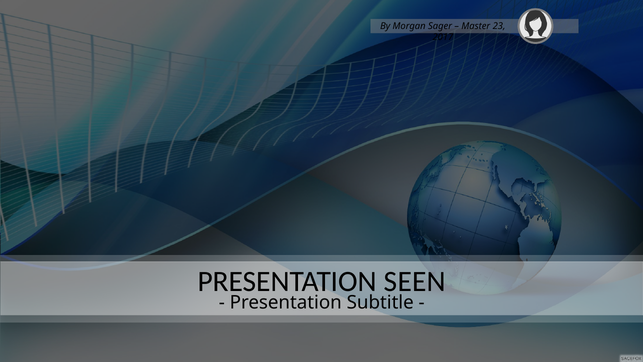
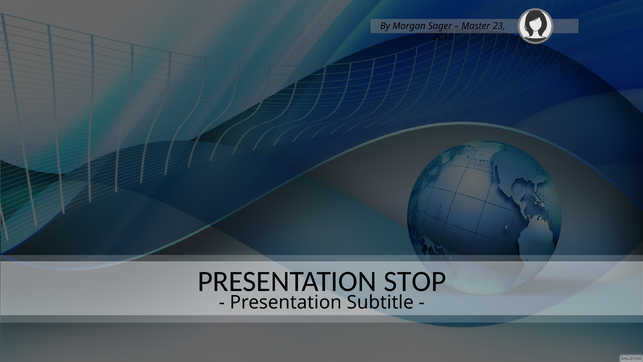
SEEN: SEEN -> STOP (415, 281)
